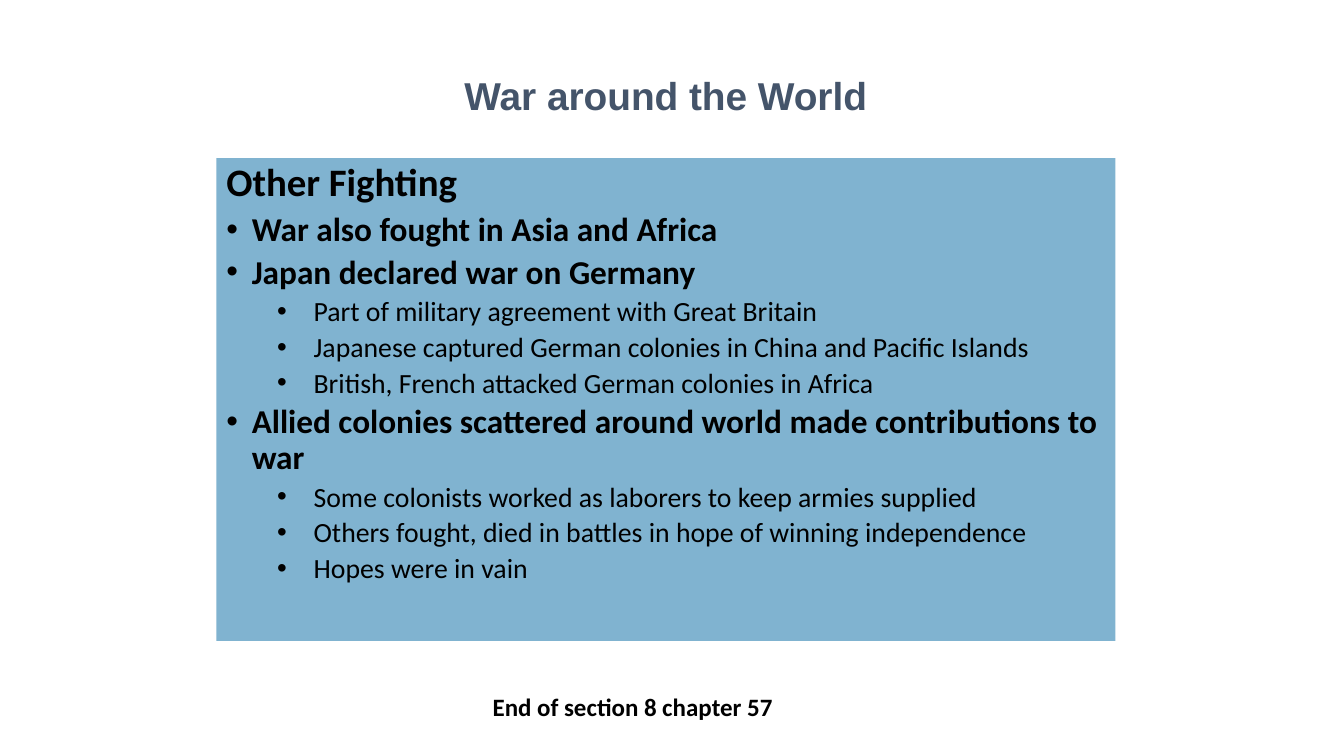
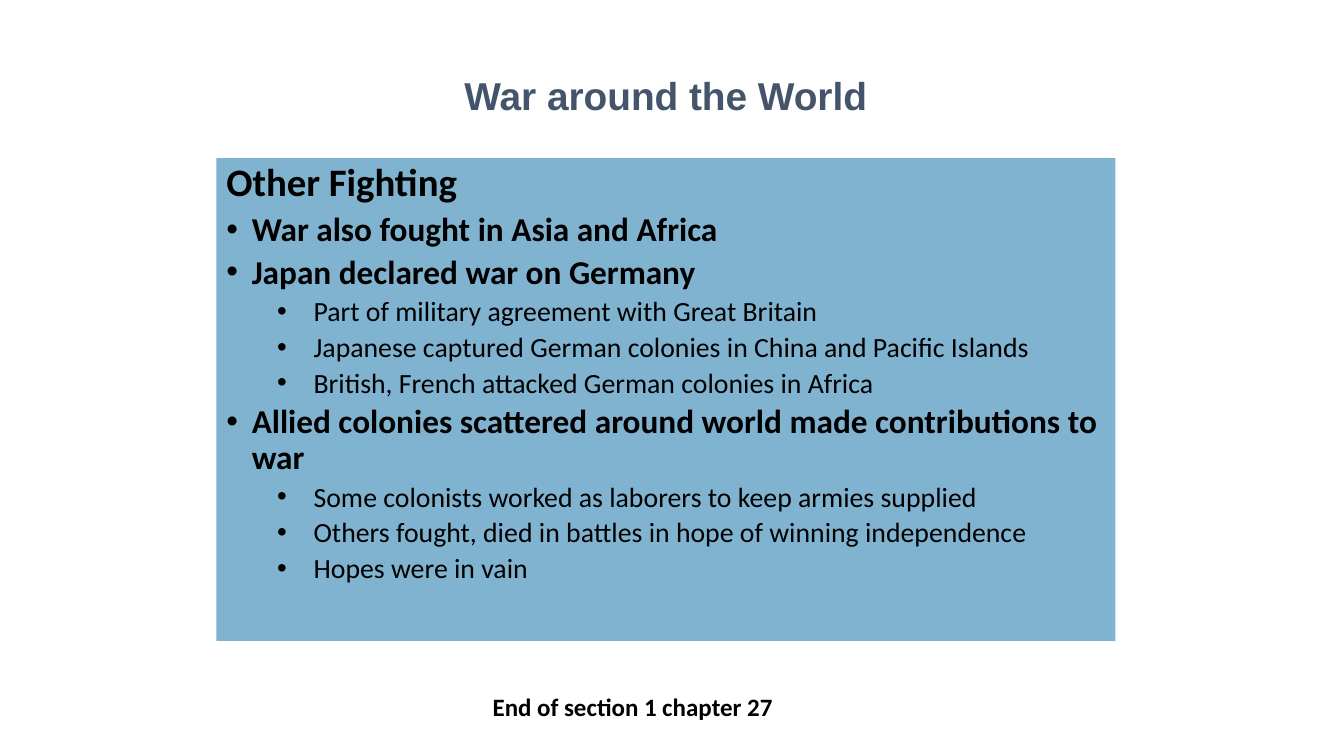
8: 8 -> 1 (650, 709)
57: 57 -> 27 (760, 709)
